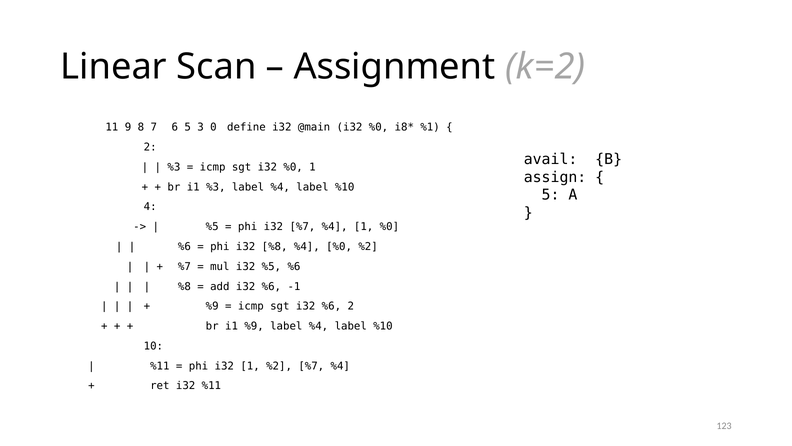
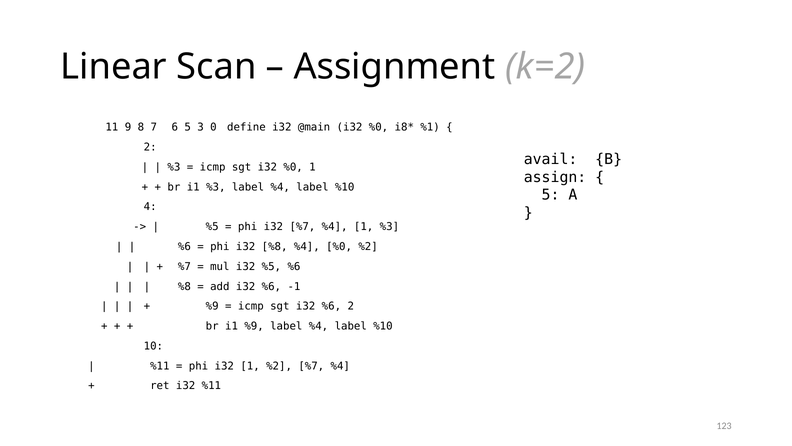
1 %0: %0 -> %3 (389, 227)
